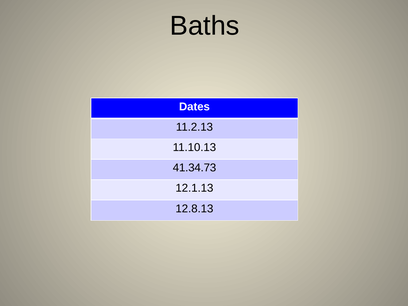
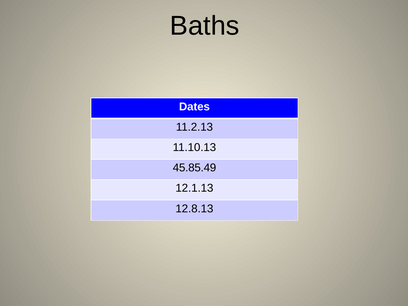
41.34.73: 41.34.73 -> 45.85.49 (195, 168)
